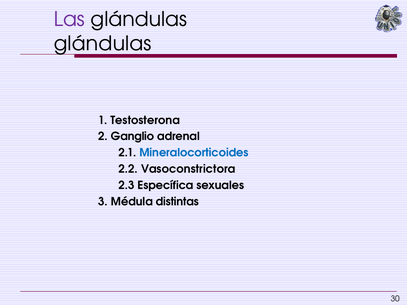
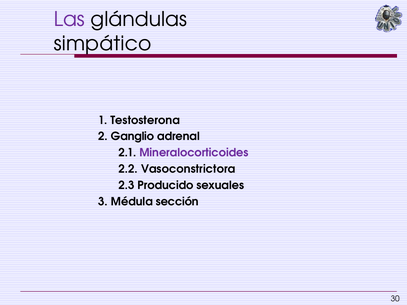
glándulas: glándulas -> simpático (103, 44)
Mineralocorticoides colour: blue -> purple (194, 153)
Específica: Específica -> Producido (166, 186)
distintas: distintas -> sección (177, 202)
